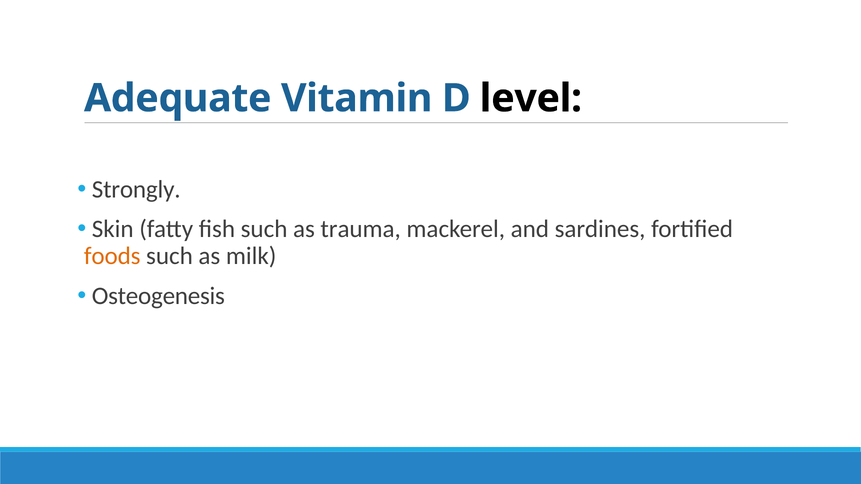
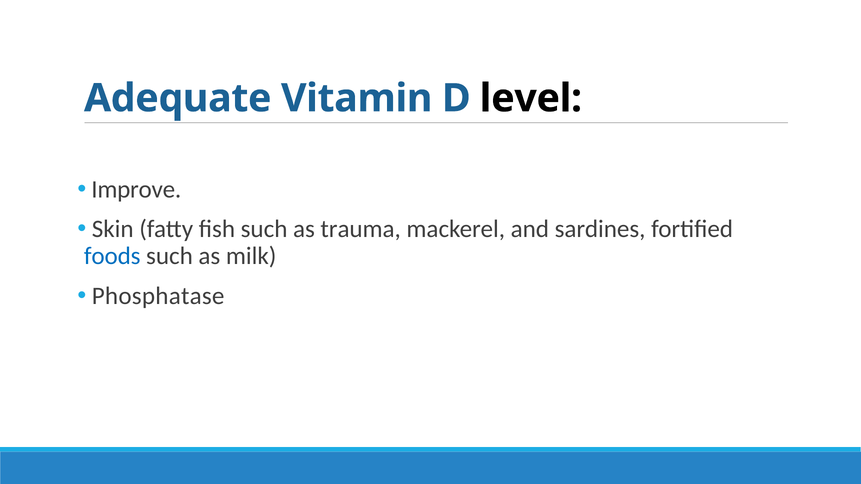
Strongly: Strongly -> Improve (136, 190)
foods colour: orange -> blue (112, 256)
Osteogenesis: Osteogenesis -> Phosphatase (158, 296)
